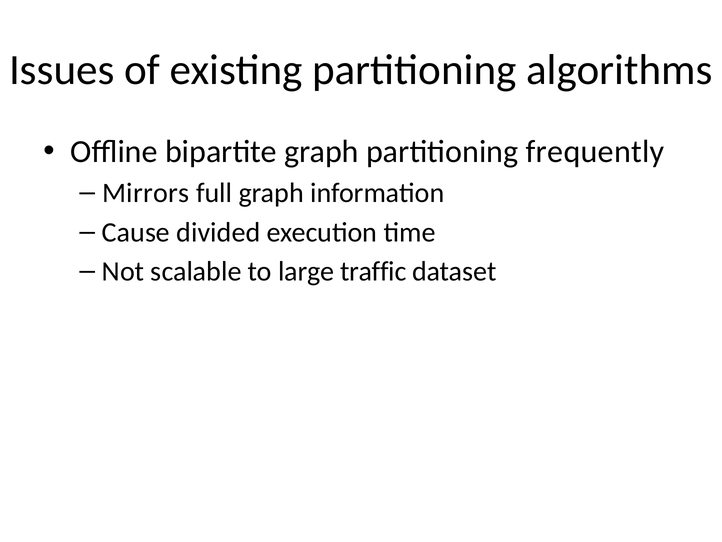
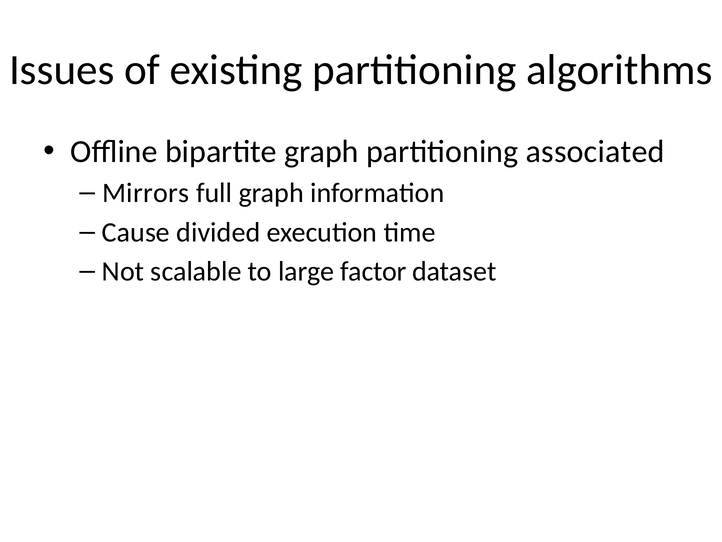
frequently: frequently -> associated (595, 151)
traffic: traffic -> factor (373, 271)
